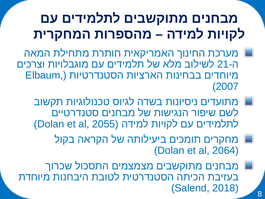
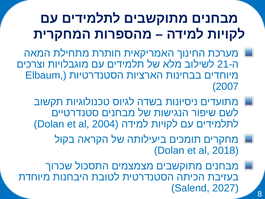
2055: 2055 -> 2004 (104, 124)
2064: 2064 -> 2018 (224, 150)
2018: 2018 -> 2027 (224, 188)
